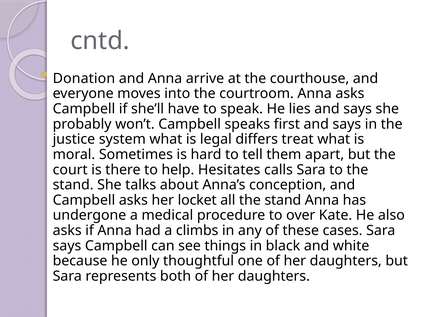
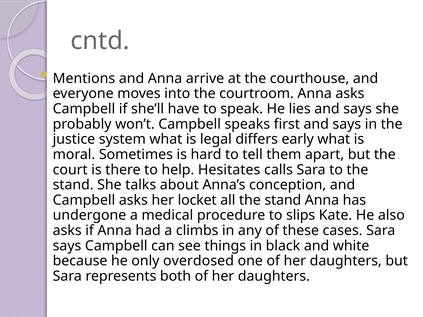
Donation: Donation -> Mentions (84, 79)
treat: treat -> early (298, 139)
over: over -> slips (301, 216)
thoughtful: thoughtful -> overdosed (199, 261)
